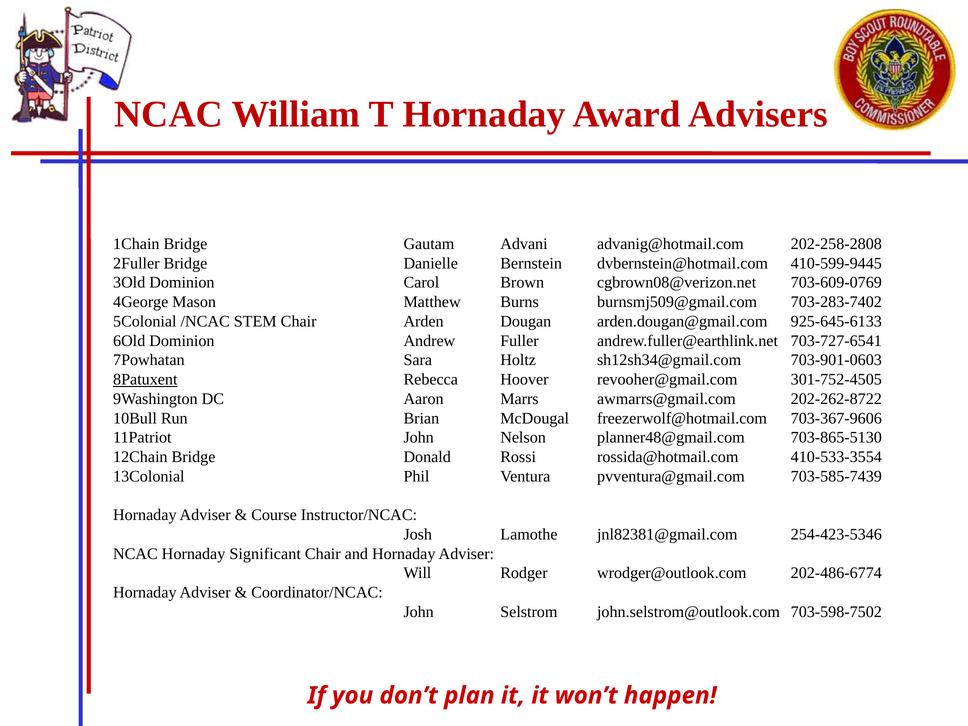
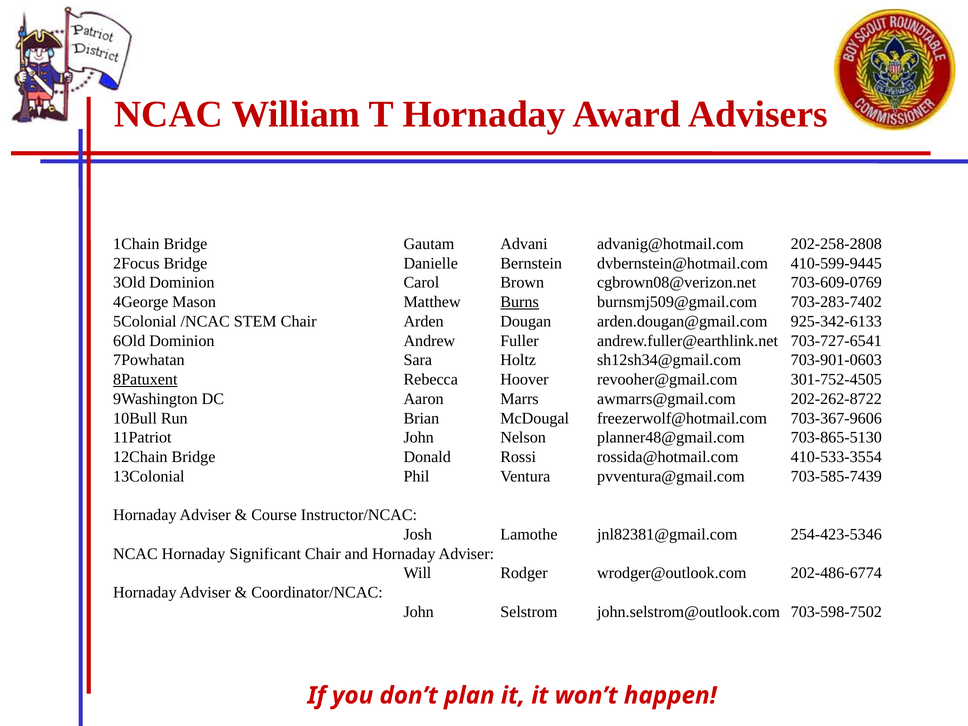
2Fuller: 2Fuller -> 2Focus (136, 263)
Burns underline: none -> present (520, 302)
925-645-6133: 925-645-6133 -> 925-342-6133 (836, 321)
